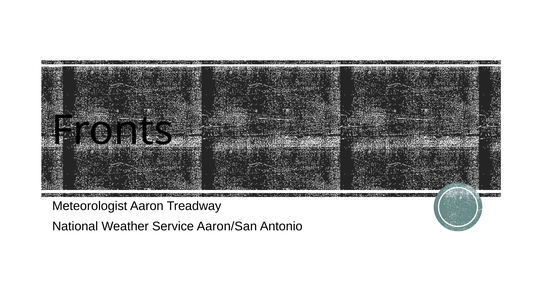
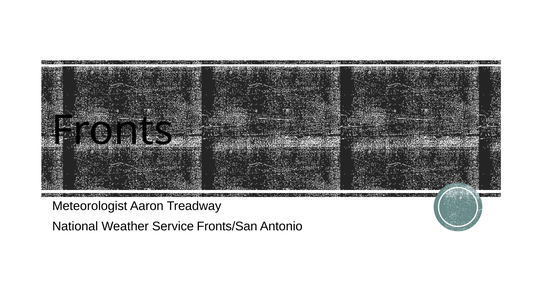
Aaron/San: Aaron/San -> Fronts/San (227, 226)
